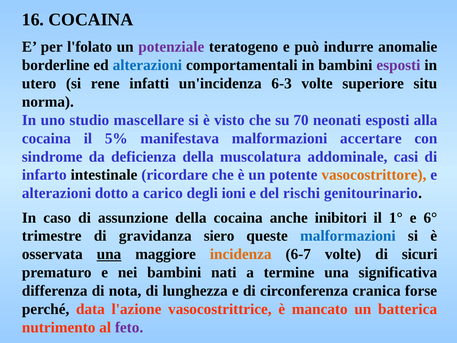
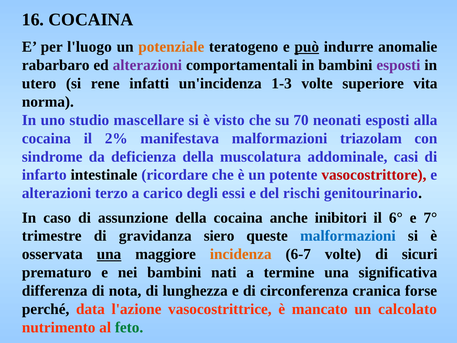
l'folato: l'folato -> l'luogo (89, 47)
potenziale colour: purple -> orange (171, 47)
può underline: none -> present (307, 47)
borderline: borderline -> rabarbaro (56, 65)
alterazioni colour: blue -> purple (147, 65)
6-3: 6-3 -> 1-3 (282, 83)
situ: situ -> vita (425, 83)
5%: 5% -> 2% (116, 138)
accertare: accertare -> triazolam (371, 138)
vasocostrittore colour: orange -> red (374, 175)
dotto: dotto -> terzo (111, 193)
ioni: ioni -> essi (233, 193)
1°: 1° -> 6° (396, 217)
6°: 6° -> 7° (430, 217)
batterica: batterica -> calcolato (408, 309)
feto colour: purple -> green (129, 327)
